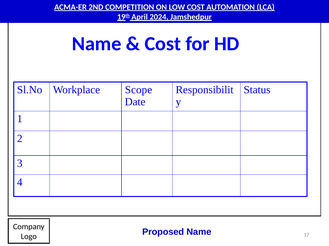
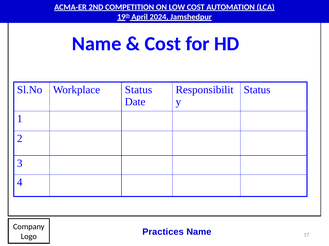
Workplace Scope: Scope -> Status (139, 90)
Proposed: Proposed -> Practices (163, 233)
